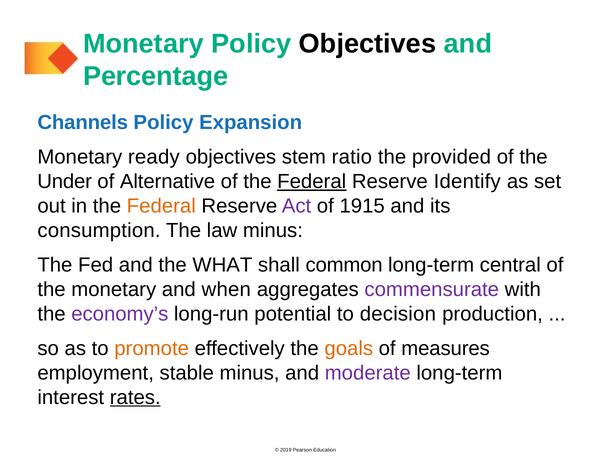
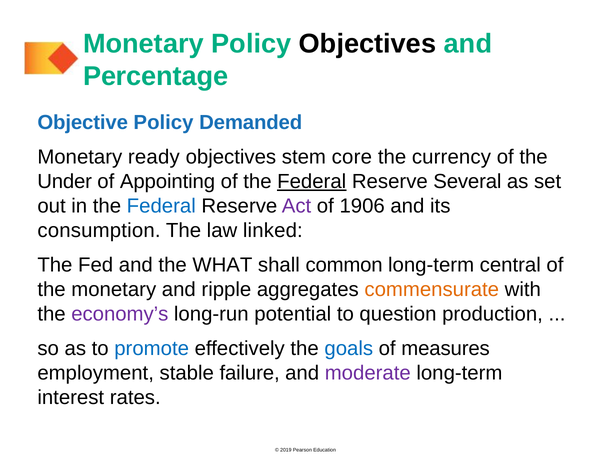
Channels: Channels -> Objective (83, 123)
Expansion: Expansion -> Demanded (251, 123)
ratio: ratio -> core (352, 157)
provided: provided -> currency (451, 157)
Alternative: Alternative -> Appointing (168, 182)
Identify: Identify -> Several (467, 182)
Federal colour: orange -> blue (161, 206)
1915: 1915 -> 1906 (362, 206)
law minus: minus -> linked (273, 231)
when: when -> ripple (226, 290)
commensurate colour: purple -> orange (432, 290)
decision: decision -> question (398, 314)
promote colour: orange -> blue (152, 349)
goals colour: orange -> blue (349, 349)
stable minus: minus -> failure (250, 373)
rates underline: present -> none (135, 398)
